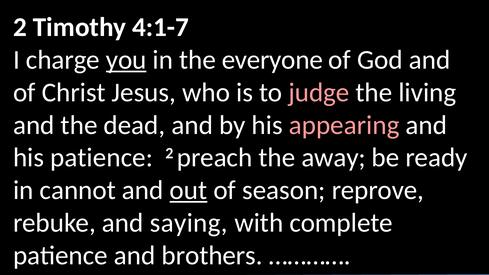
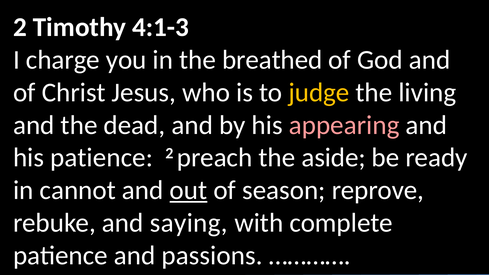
4:1-7: 4:1-7 -> 4:1-3 (161, 27)
you underline: present -> none (126, 60)
everyone: everyone -> breathed (272, 60)
judge colour: pink -> yellow (319, 93)
away: away -> aside (334, 158)
brothers: brothers -> passions (212, 256)
